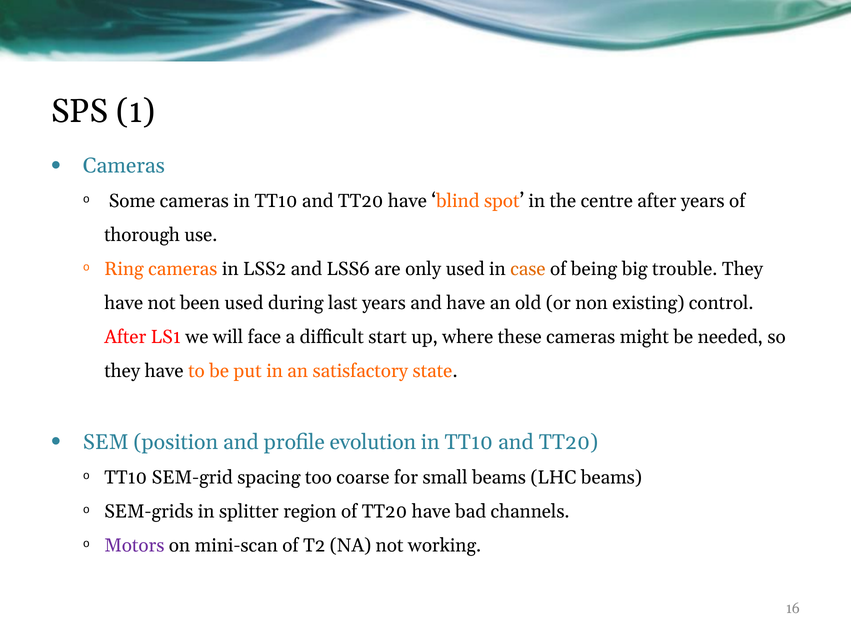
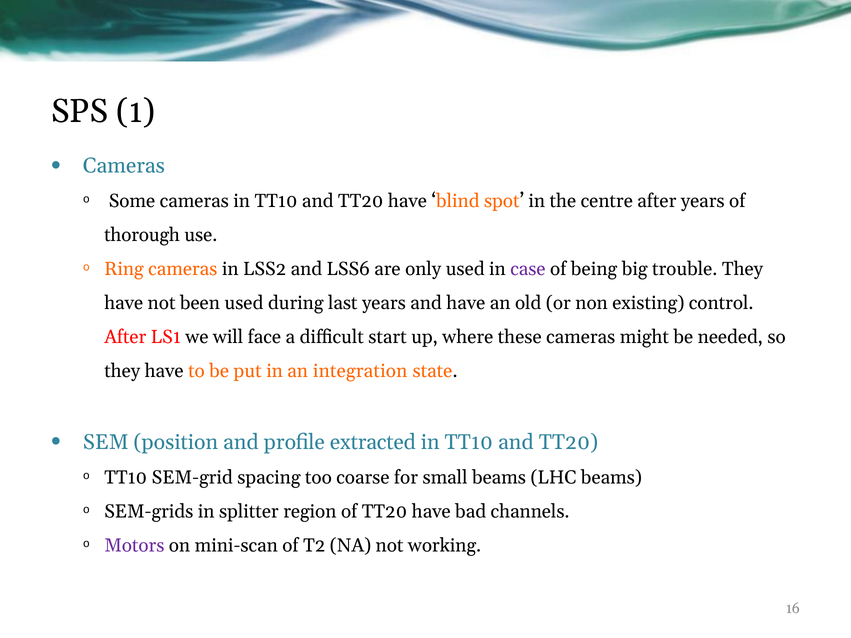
case colour: orange -> purple (528, 269)
satisfactory: satisfactory -> integration (360, 371)
evolution: evolution -> extracted (373, 442)
